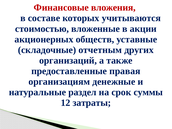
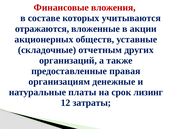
стоимостью: стоимостью -> отражаются (42, 29)
раздел: раздел -> платы (82, 92)
суммы: суммы -> лизинг (148, 92)
